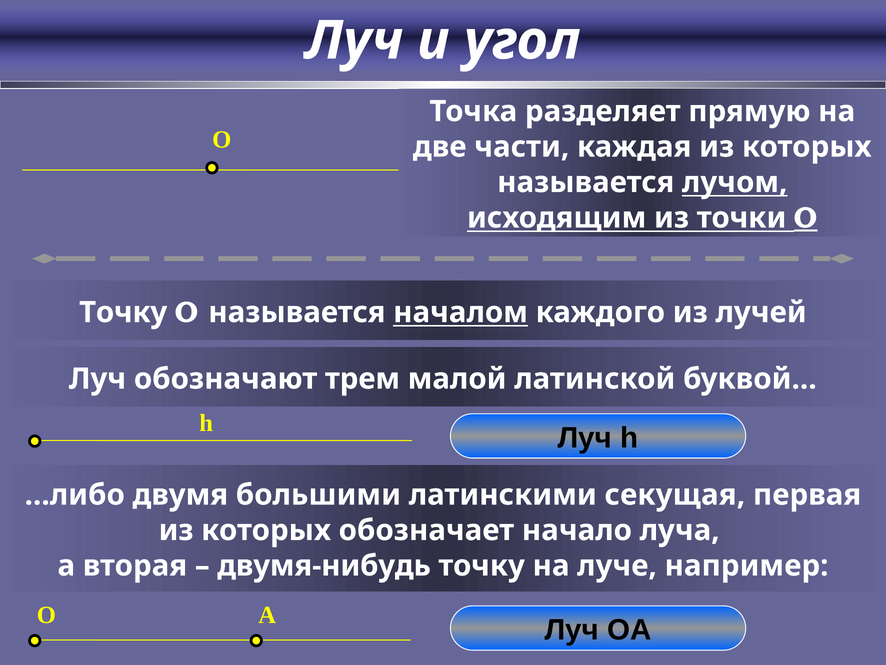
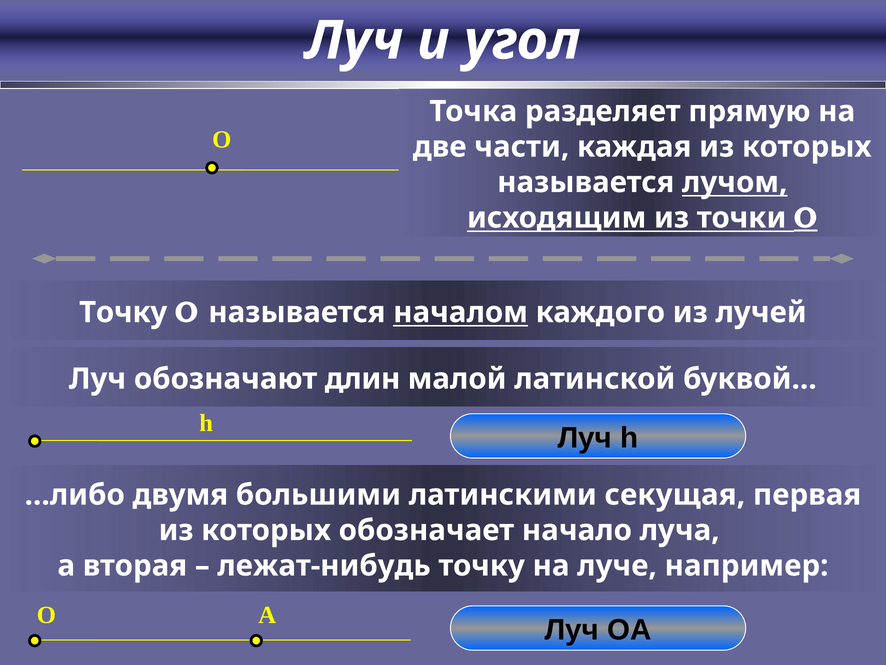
трем: трем -> длин (363, 379)
двумя-нибудь: двумя-нибудь -> лежат-нибудь (324, 565)
